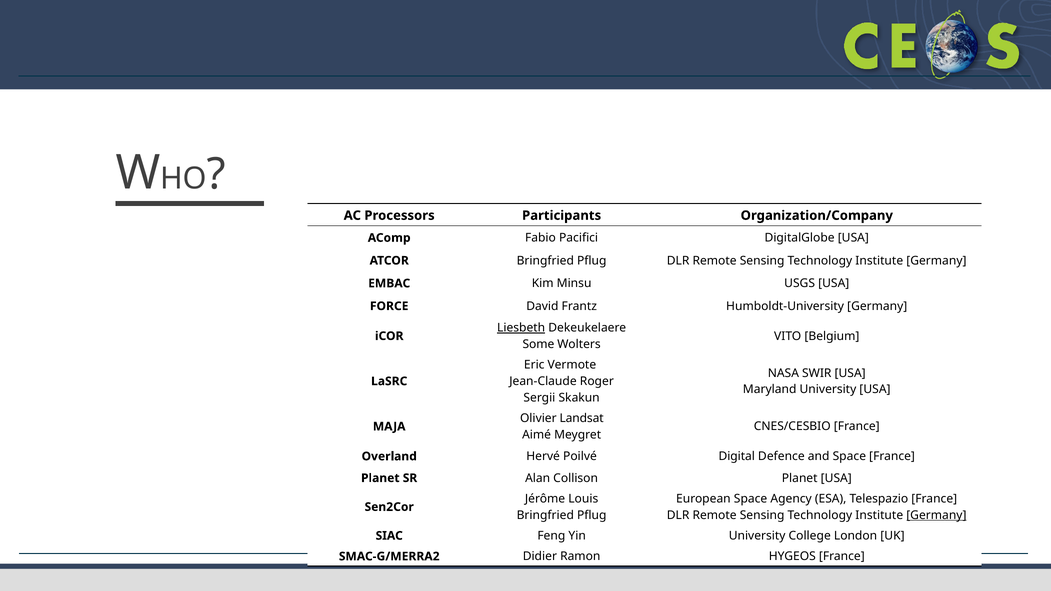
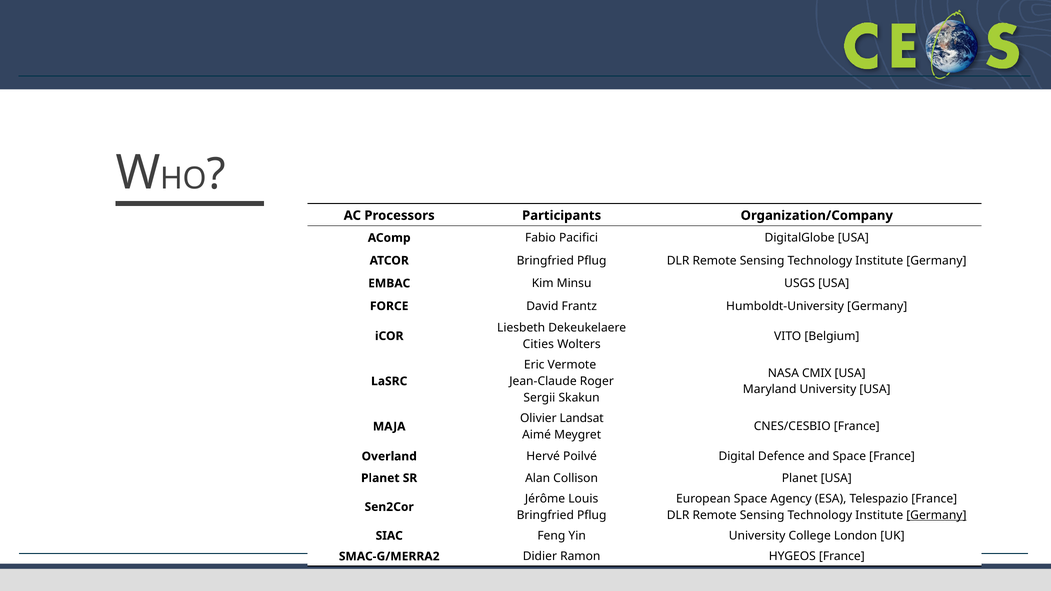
Liesbeth underline: present -> none (521, 328)
Some: Some -> Cities (538, 344)
SWIR: SWIR -> CMIX (817, 373)
